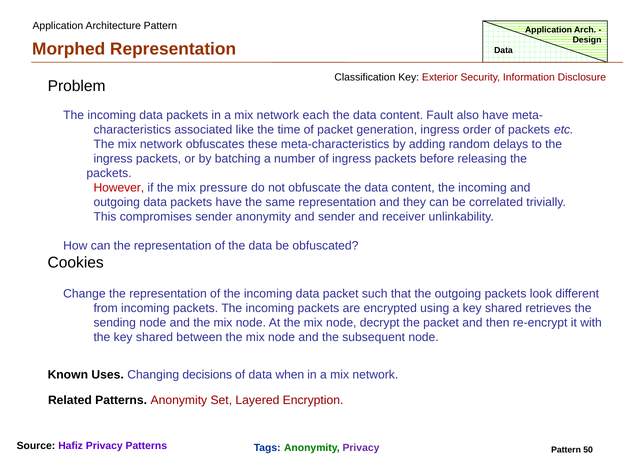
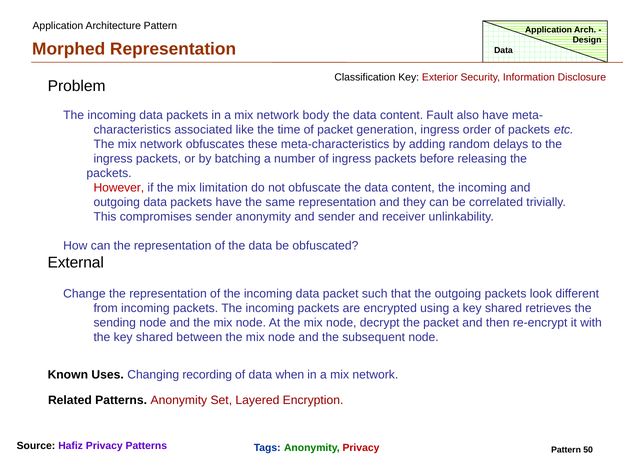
each: each -> body (316, 115)
pressure: pressure -> limitation (224, 188)
Cookies: Cookies -> External (76, 263)
decisions: decisions -> recording (207, 375)
Privacy colour: purple -> red (361, 448)
